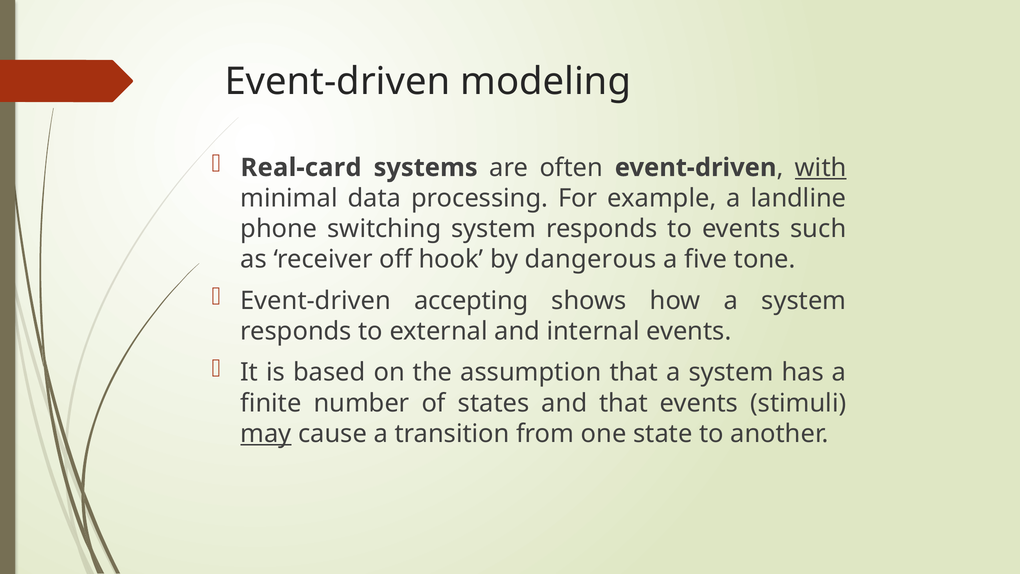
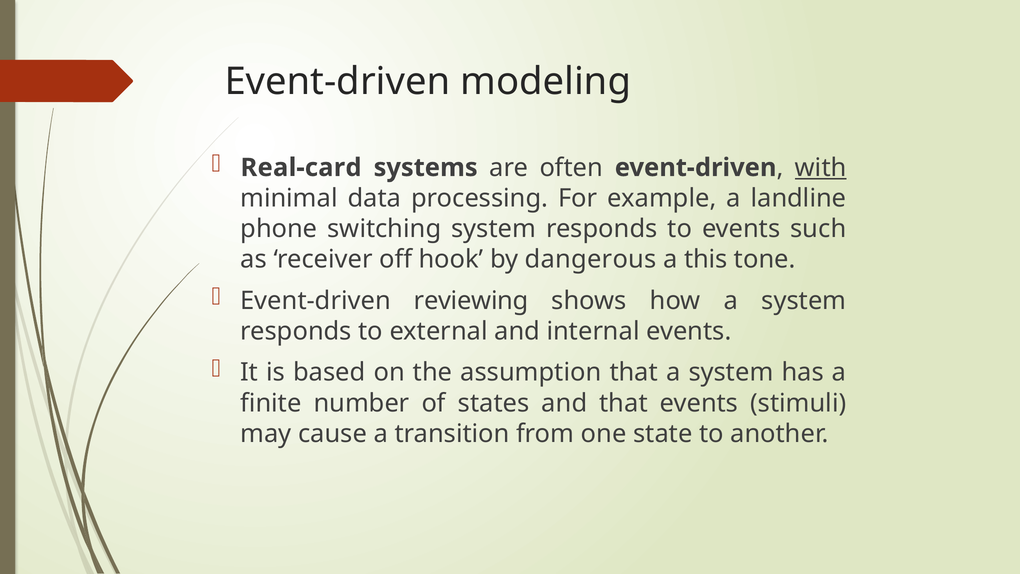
five: five -> this (706, 259)
accepting: accepting -> reviewing (471, 301)
may underline: present -> none (266, 434)
